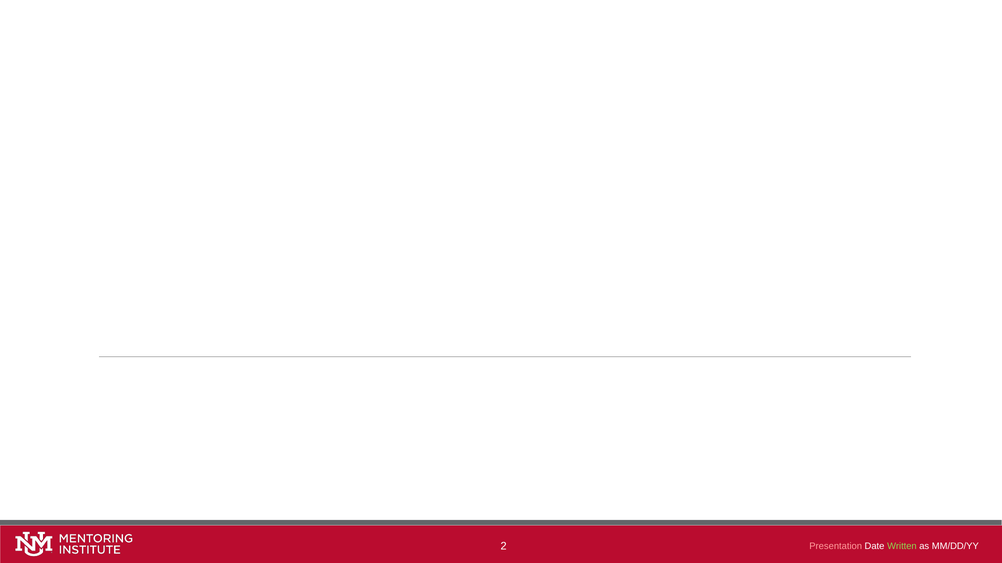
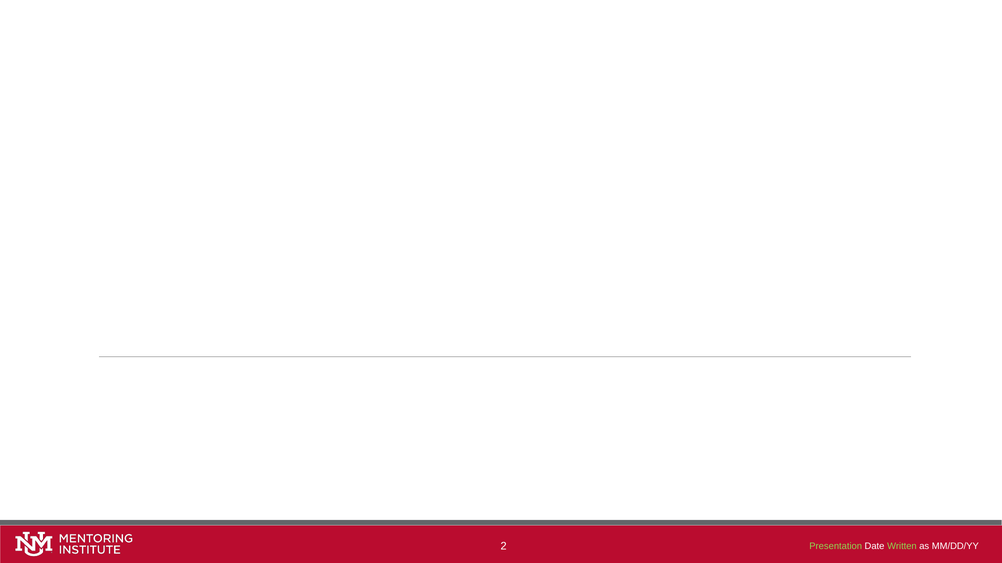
Presentation colour: pink -> light green (836, 547)
